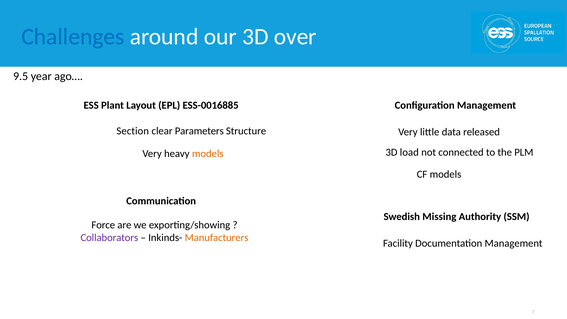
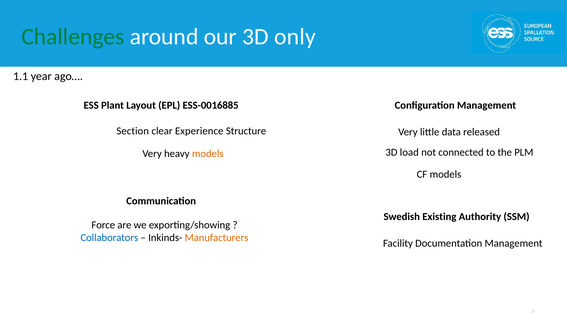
Challenges colour: blue -> green (73, 37)
over: over -> only (295, 37)
9.5: 9.5 -> 1.1 (21, 76)
Parameters: Parameters -> Experience (199, 131)
Missing: Missing -> Existing (439, 217)
Collaborators colour: purple -> blue (109, 238)
